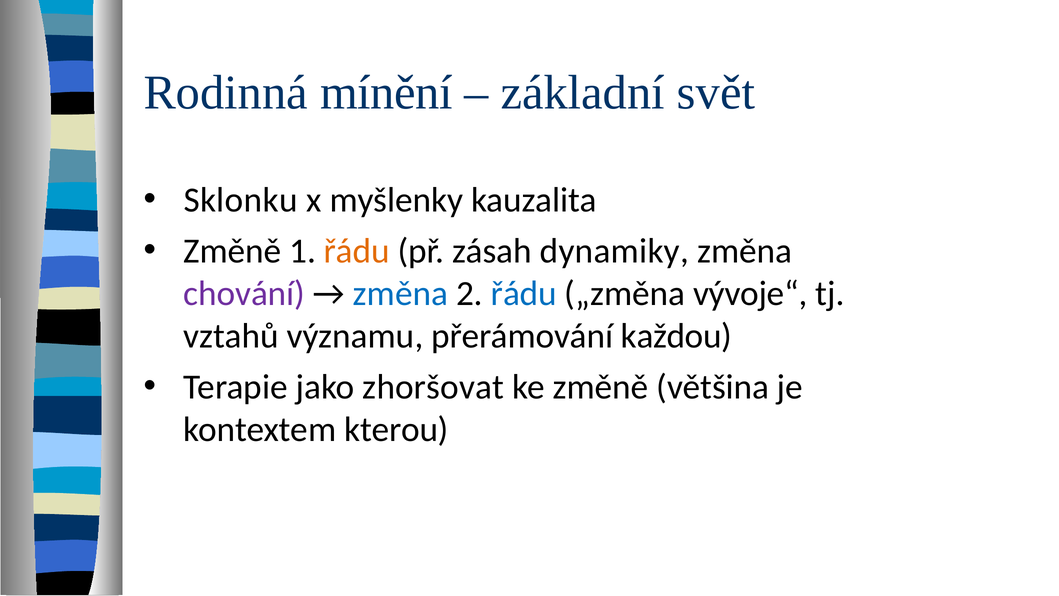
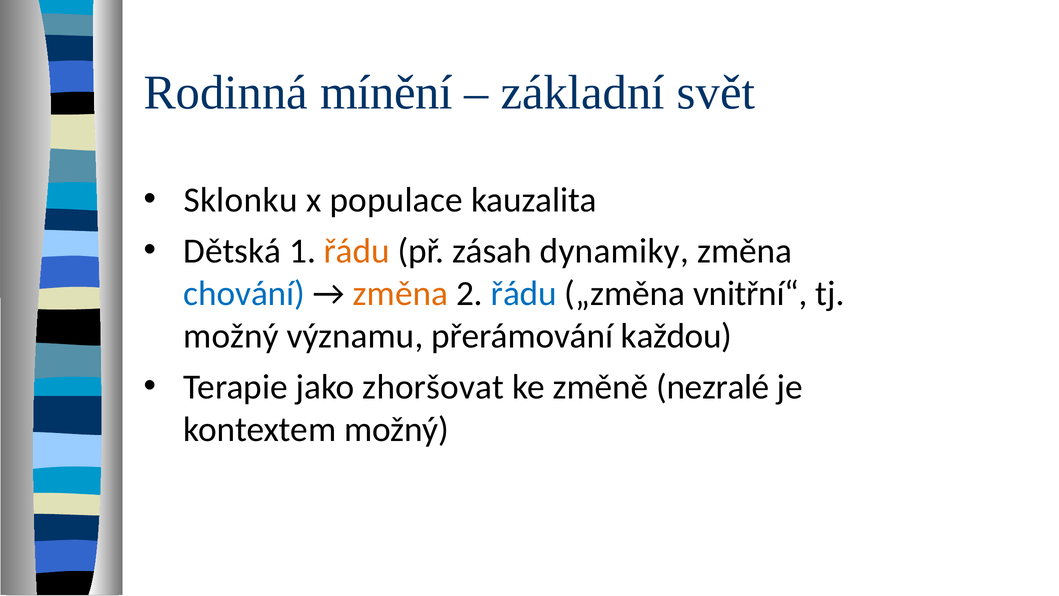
myšlenky: myšlenky -> populace (396, 200)
Změně: Změně -> Dětská (232, 251)
chování colour: purple -> blue (244, 293)
změna colour: blue -> orange (401, 293)
vývoje“: vývoje“ -> vnitřní“ (750, 293)
vztahů: vztahů -> možný (231, 336)
většina: většina -> nezralé (713, 387)
kontextem kterou: kterou -> možný (396, 429)
